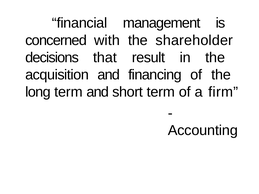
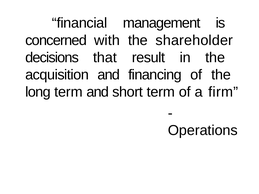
Accounting: Accounting -> Operations (203, 130)
